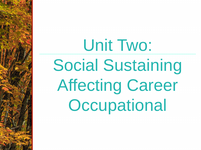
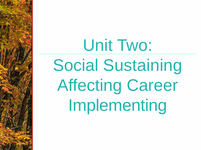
Occupational: Occupational -> Implementing (118, 106)
